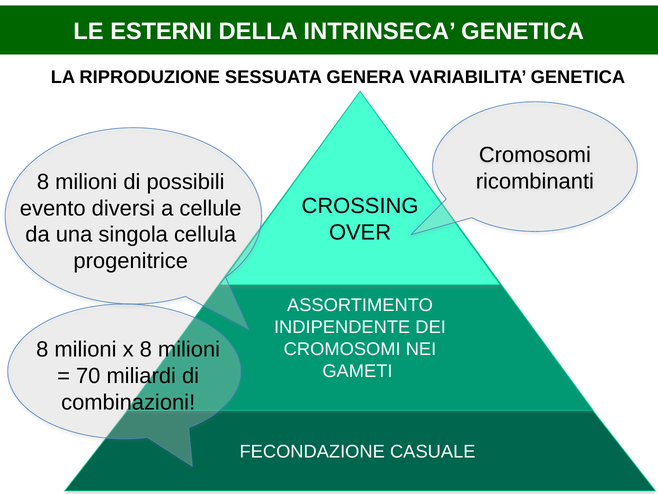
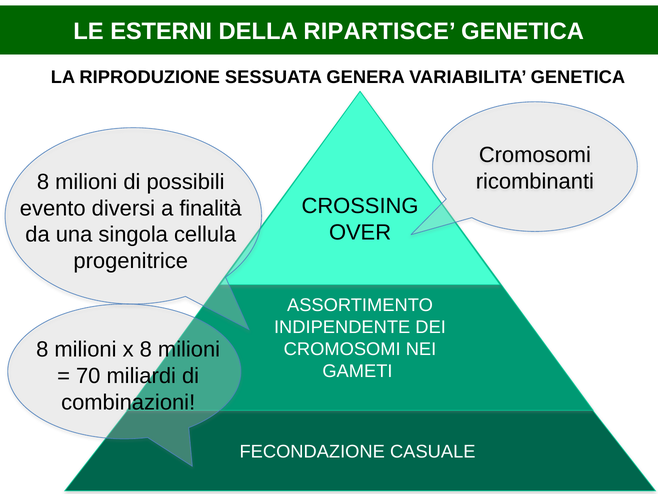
INTRINSECA: INTRINSECA -> RIPARTISCE (380, 32)
cellule: cellule -> finalità (211, 208)
